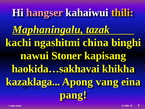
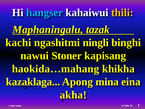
hangser colour: pink -> light blue (45, 13)
china: china -> ningli (96, 43)
haokida…sakhavai: haokida…sakhavai -> haokida…mahang (55, 69)
vang: vang -> mina (107, 82)
pang: pang -> akha (73, 95)
